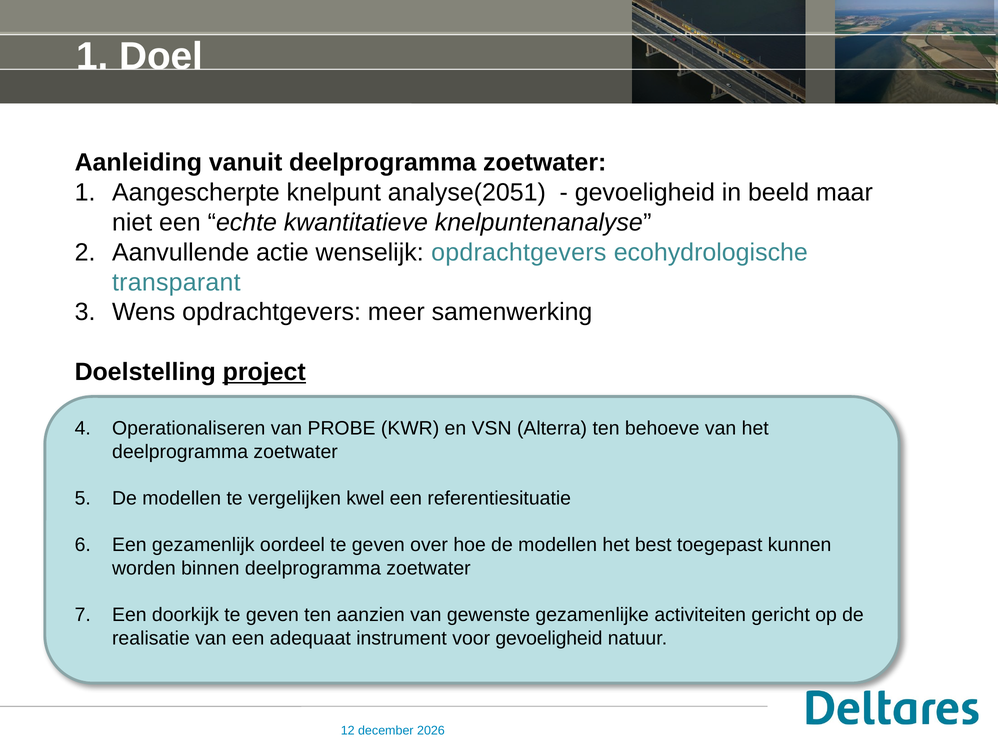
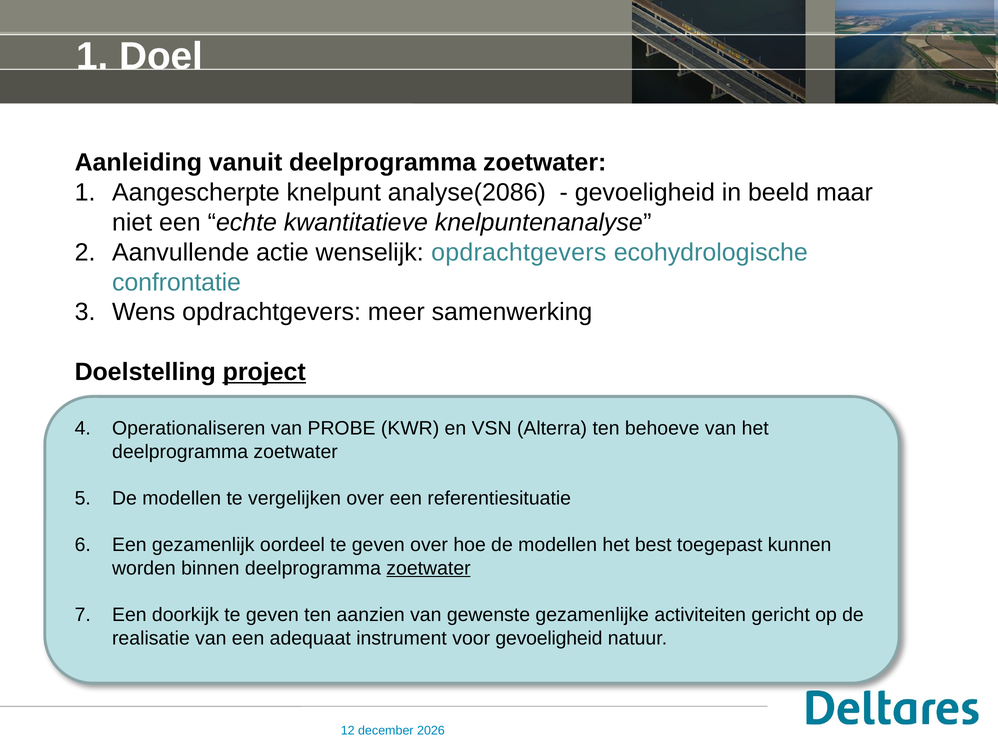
analyse(2051: analyse(2051 -> analyse(2086 (467, 192)
transparant: transparant -> confrontatie (177, 282)
vergelijken kwel: kwel -> over (365, 498)
zoetwater underline: none -> present (428, 568)
